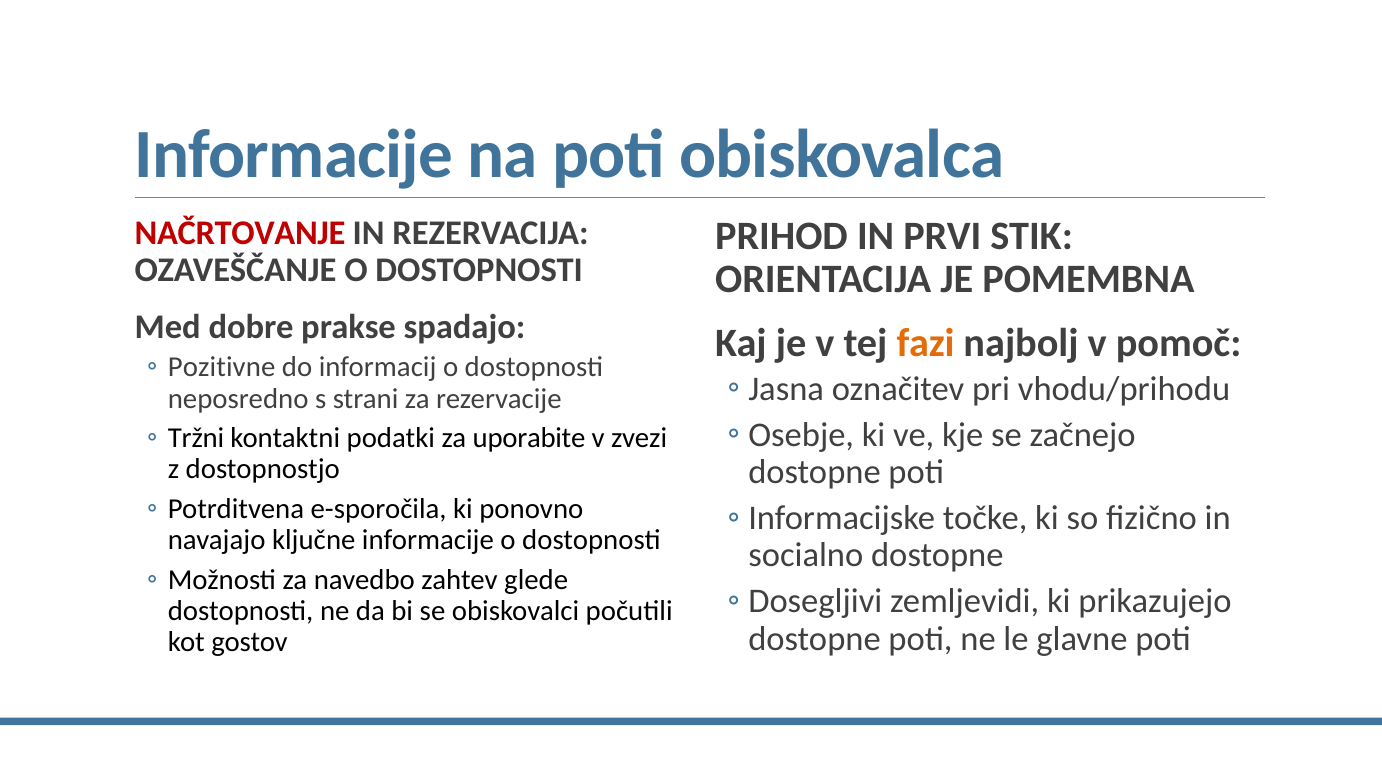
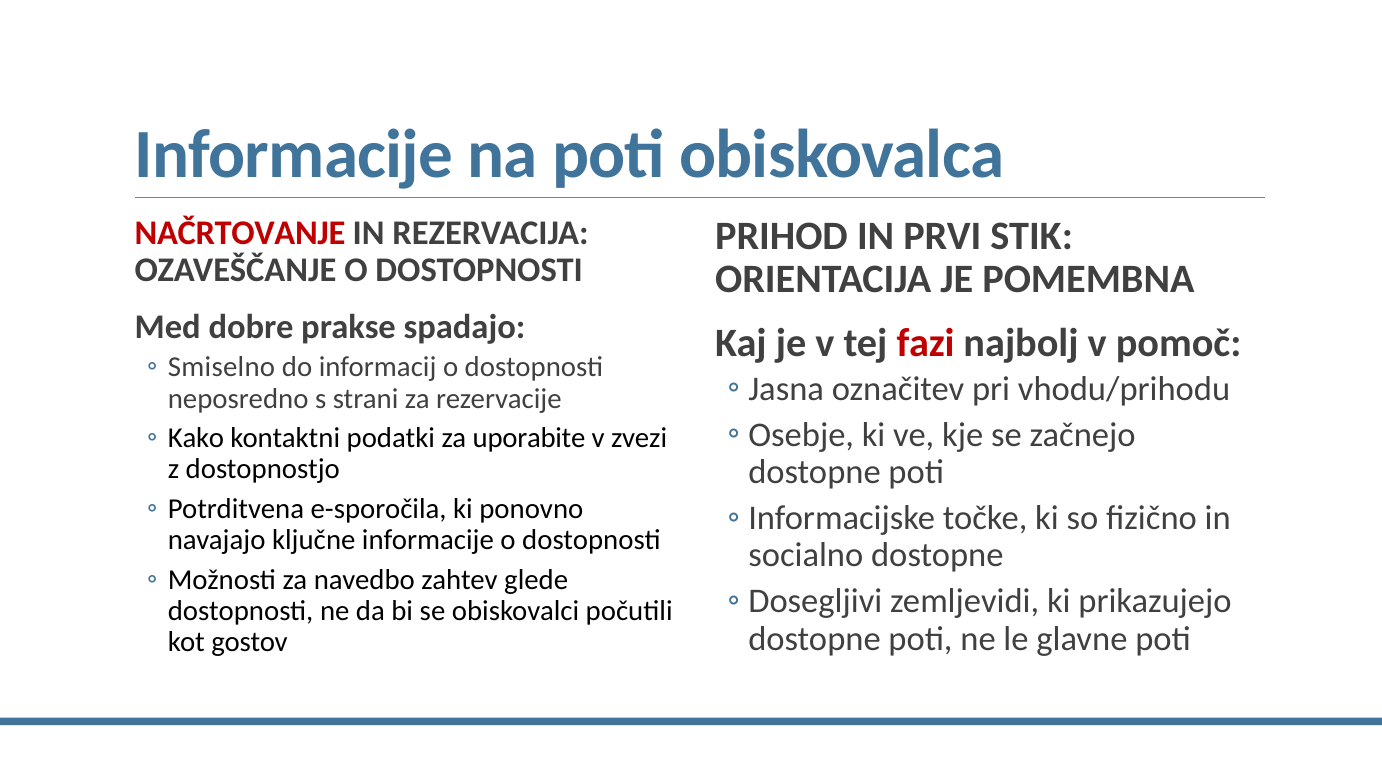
fazi colour: orange -> red (926, 343)
Pozitivne: Pozitivne -> Smiselno (222, 368)
Tržni: Tržni -> Kako (196, 438)
